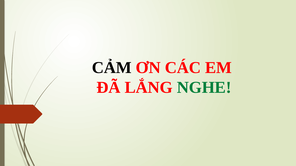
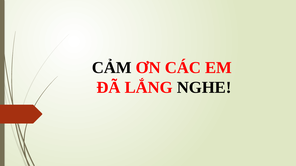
NGHE colour: green -> black (204, 88)
